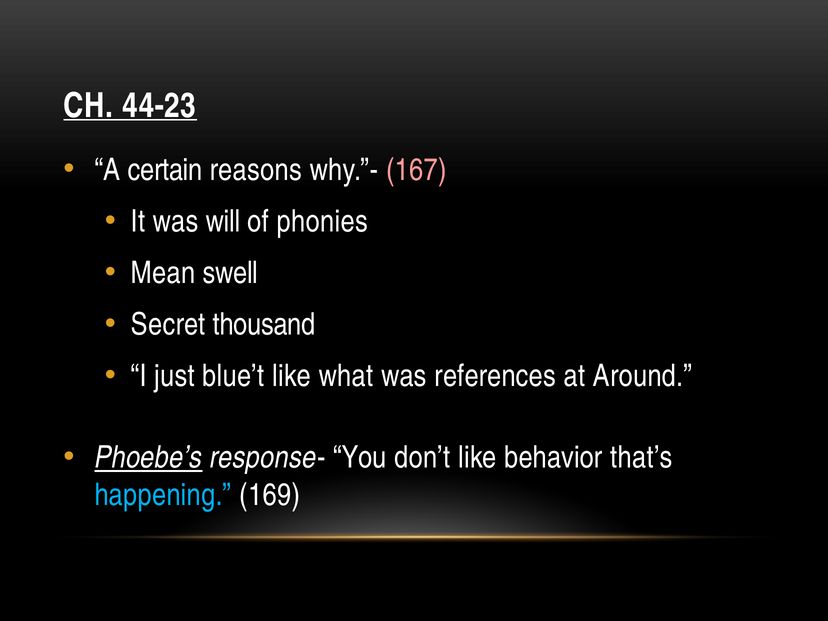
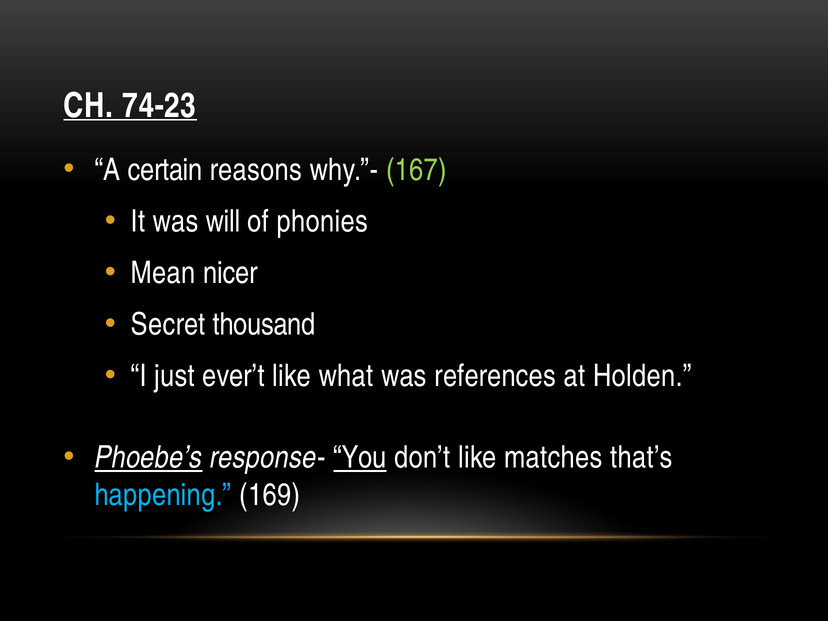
44-23: 44-23 -> 74-23 (159, 106)
167 colour: pink -> light green (416, 170)
swell: swell -> nicer (230, 273)
blue’t: blue’t -> ever’t (234, 376)
Around: Around -> Holden (642, 376)
You underline: none -> present (360, 458)
behavior: behavior -> matches (553, 458)
